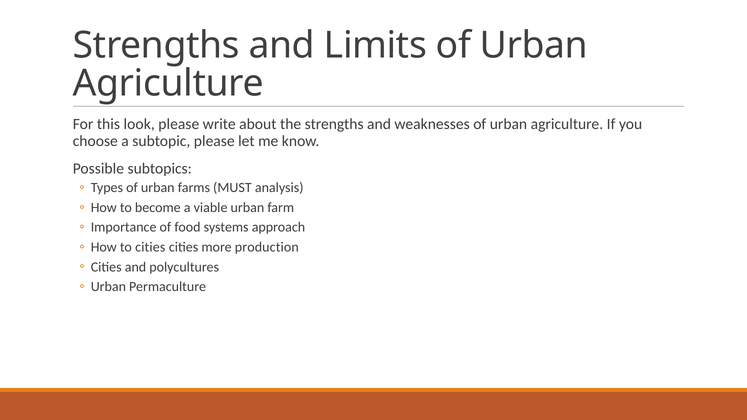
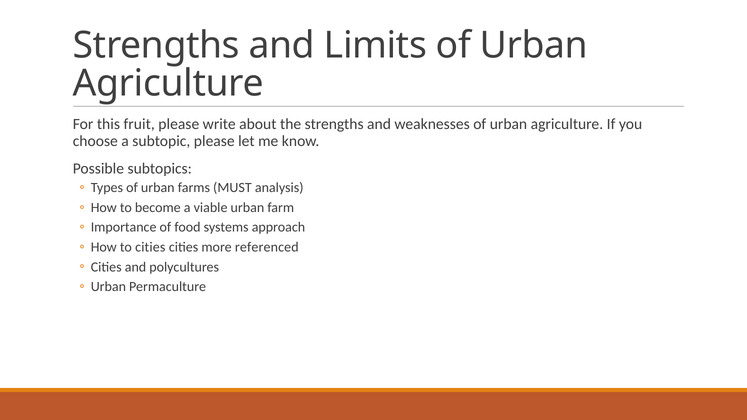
look: look -> fruit (139, 124)
production: production -> referenced (267, 247)
